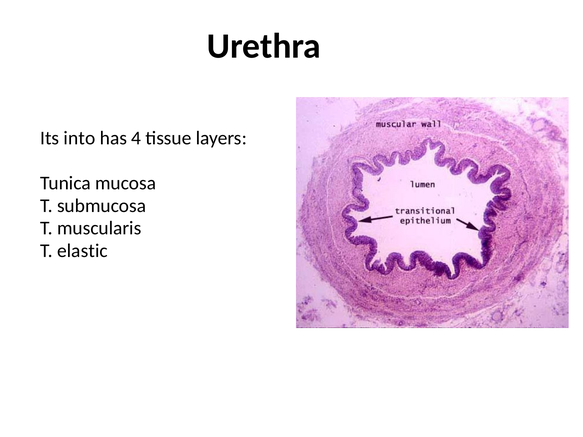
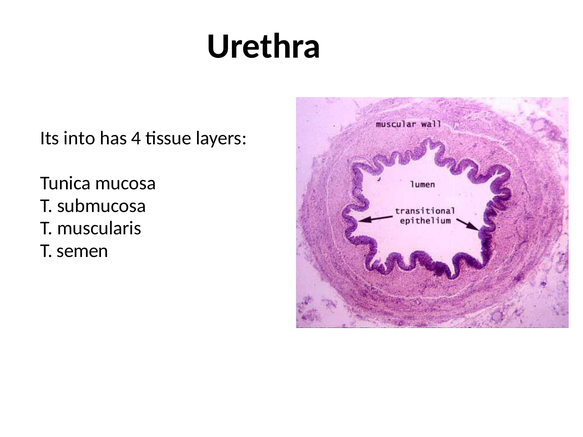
elastic: elastic -> semen (83, 251)
